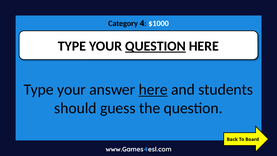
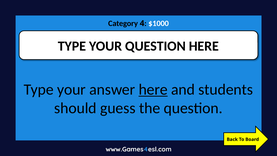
QUESTION underline: present -> none (155, 46)
